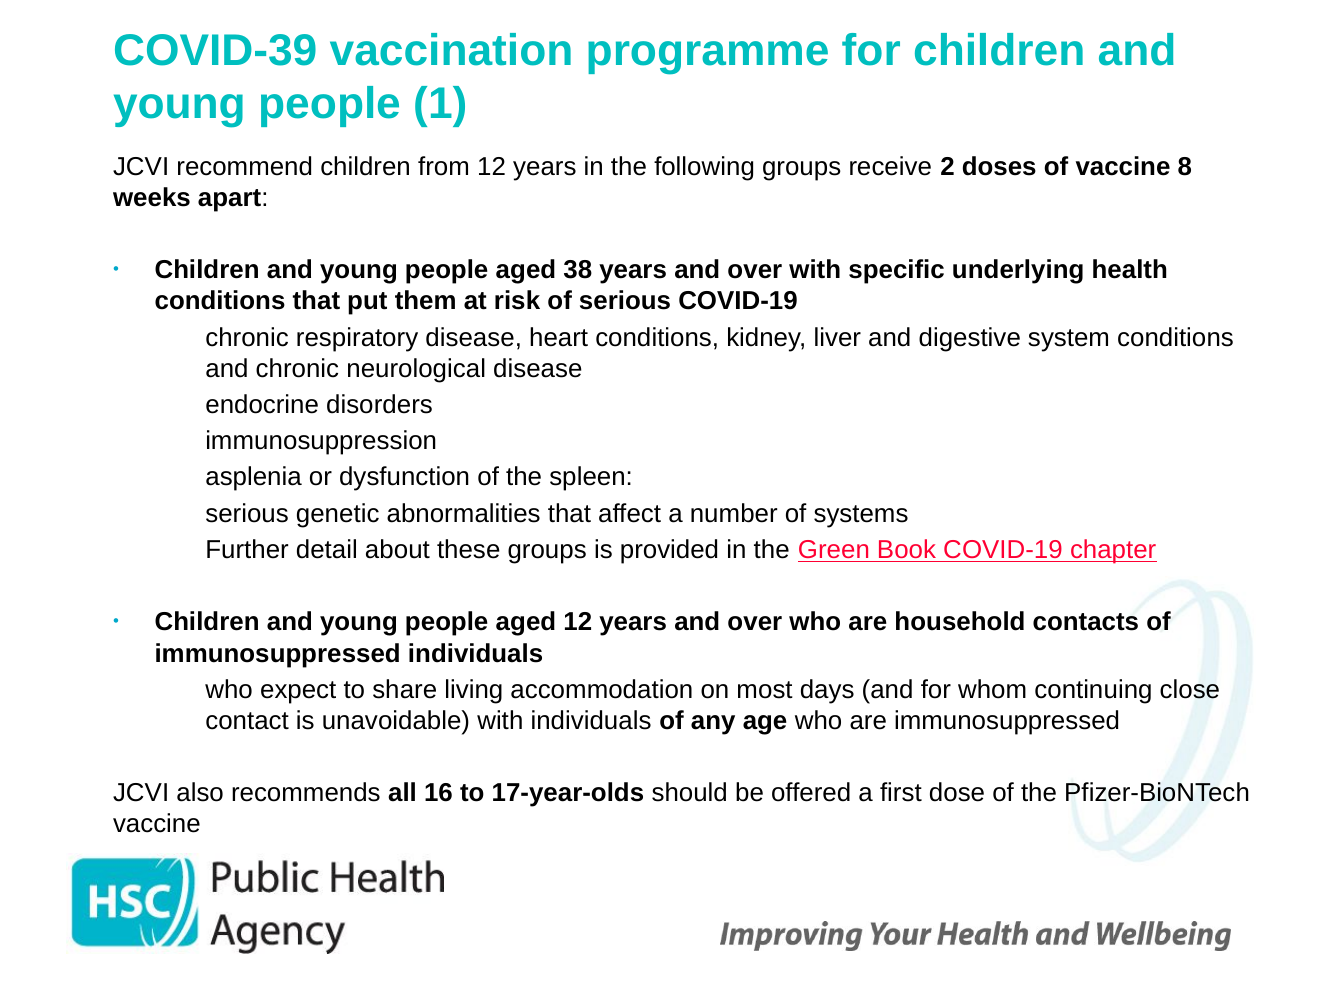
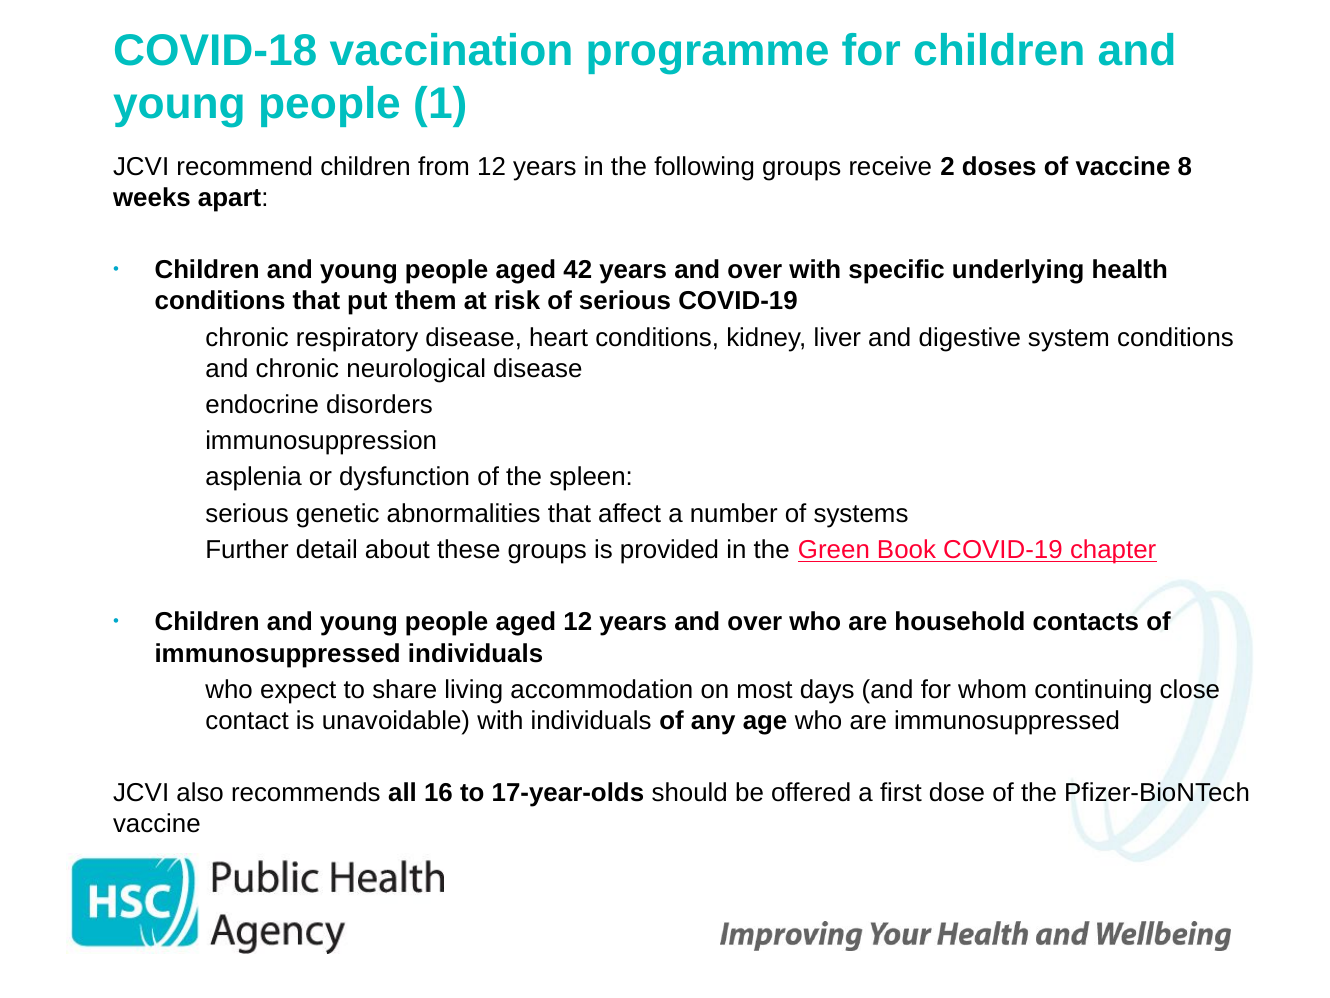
COVID-39: COVID-39 -> COVID-18 (215, 51)
38: 38 -> 42 (578, 270)
